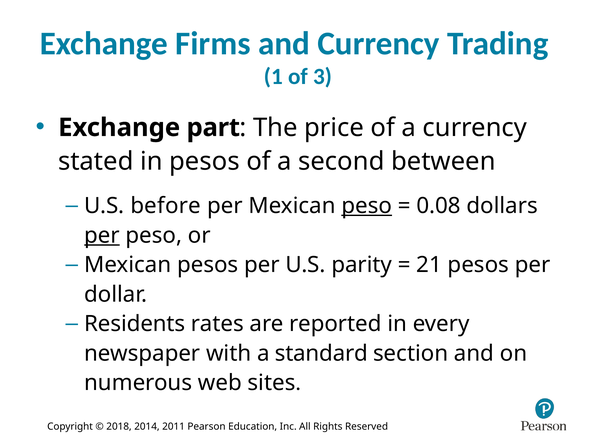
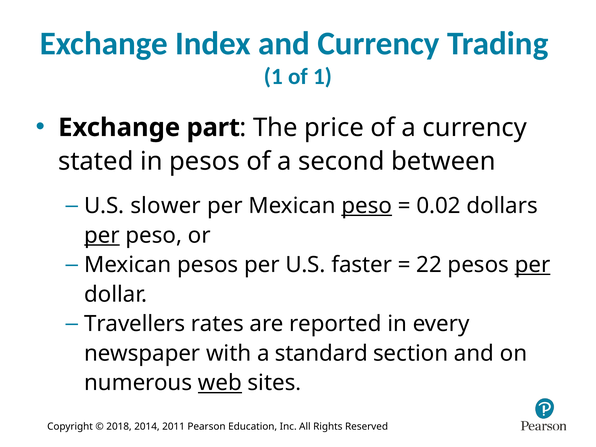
Firms: Firms -> Index (213, 44)
of 3: 3 -> 1 (323, 77)
before: before -> slower (166, 206)
0.08: 0.08 -> 0.02 (439, 206)
parity: parity -> faster (362, 265)
21: 21 -> 22 (429, 265)
per underline: none -> present (533, 265)
Residents: Residents -> Travellers (135, 324)
web underline: none -> present (220, 383)
